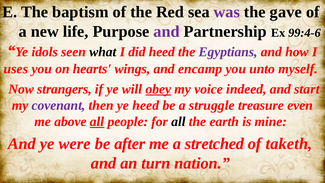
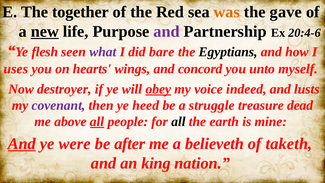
baptism: baptism -> together (80, 12)
was colour: purple -> orange (227, 12)
new underline: none -> present (45, 32)
99:4-6: 99:4-6 -> 20:4-6 (304, 33)
idols: idols -> flesh (45, 52)
what colour: black -> purple (103, 52)
did heed: heed -> bare (162, 52)
Egyptians colour: purple -> black (228, 52)
encamp: encamp -> concord (200, 69)
strangers: strangers -> destroyer (64, 89)
start: start -> lusts (307, 89)
even: even -> dead (300, 105)
And underline: none -> present (22, 144)
stretched: stretched -> believeth (214, 144)
turn: turn -> king (156, 163)
